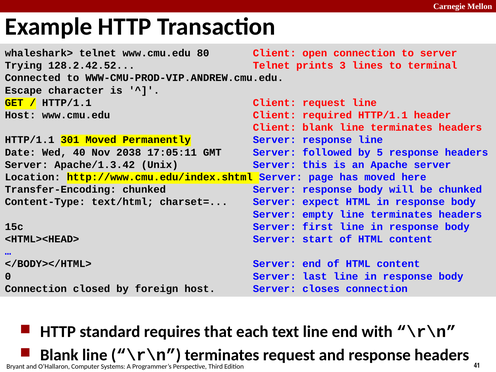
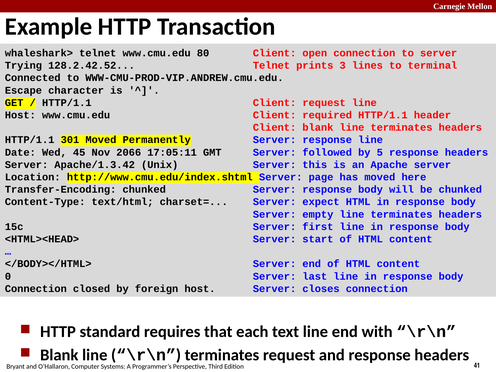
40: 40 -> 45 (79, 152)
2038: 2038 -> 2066 (129, 152)
